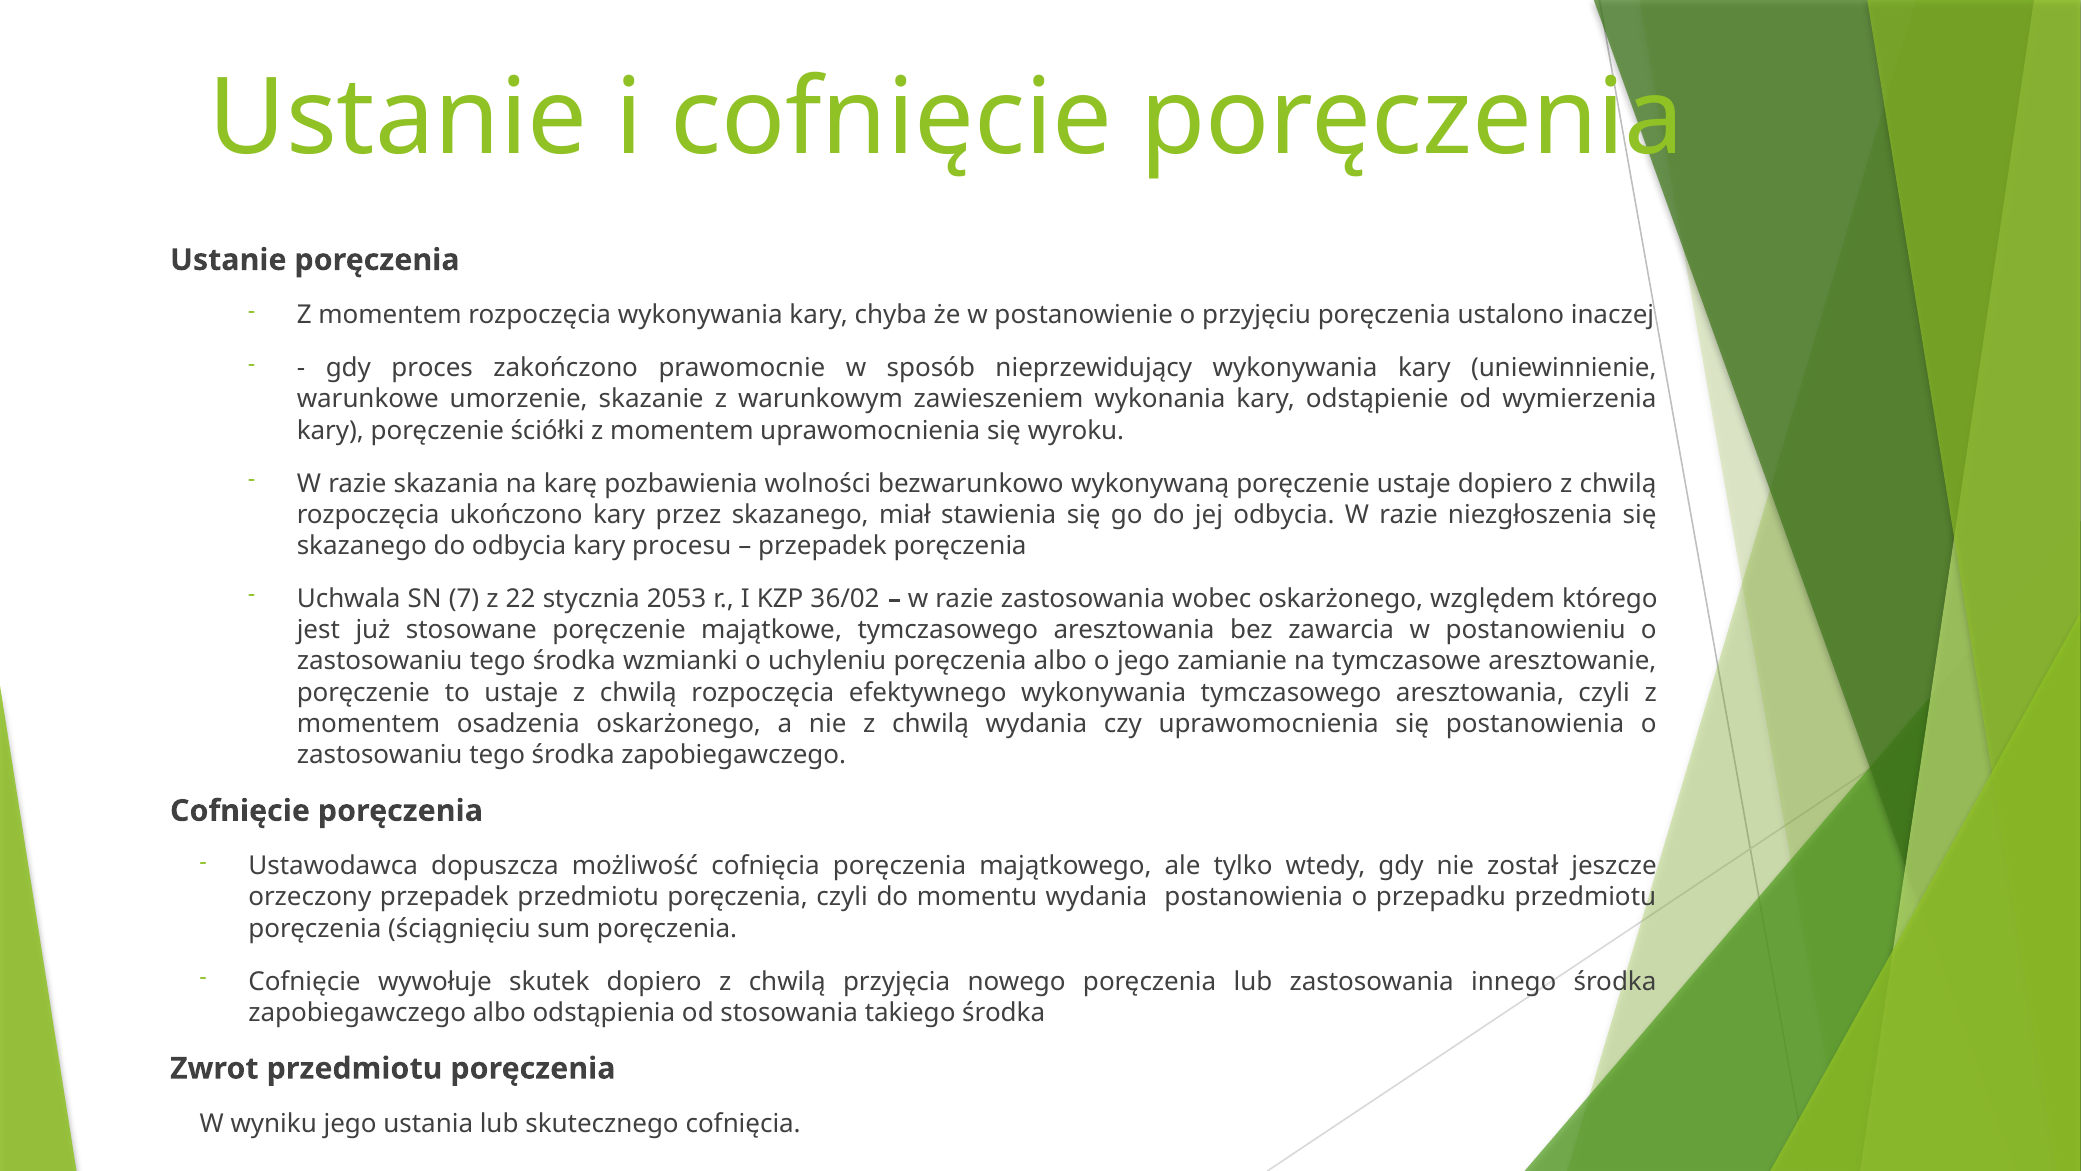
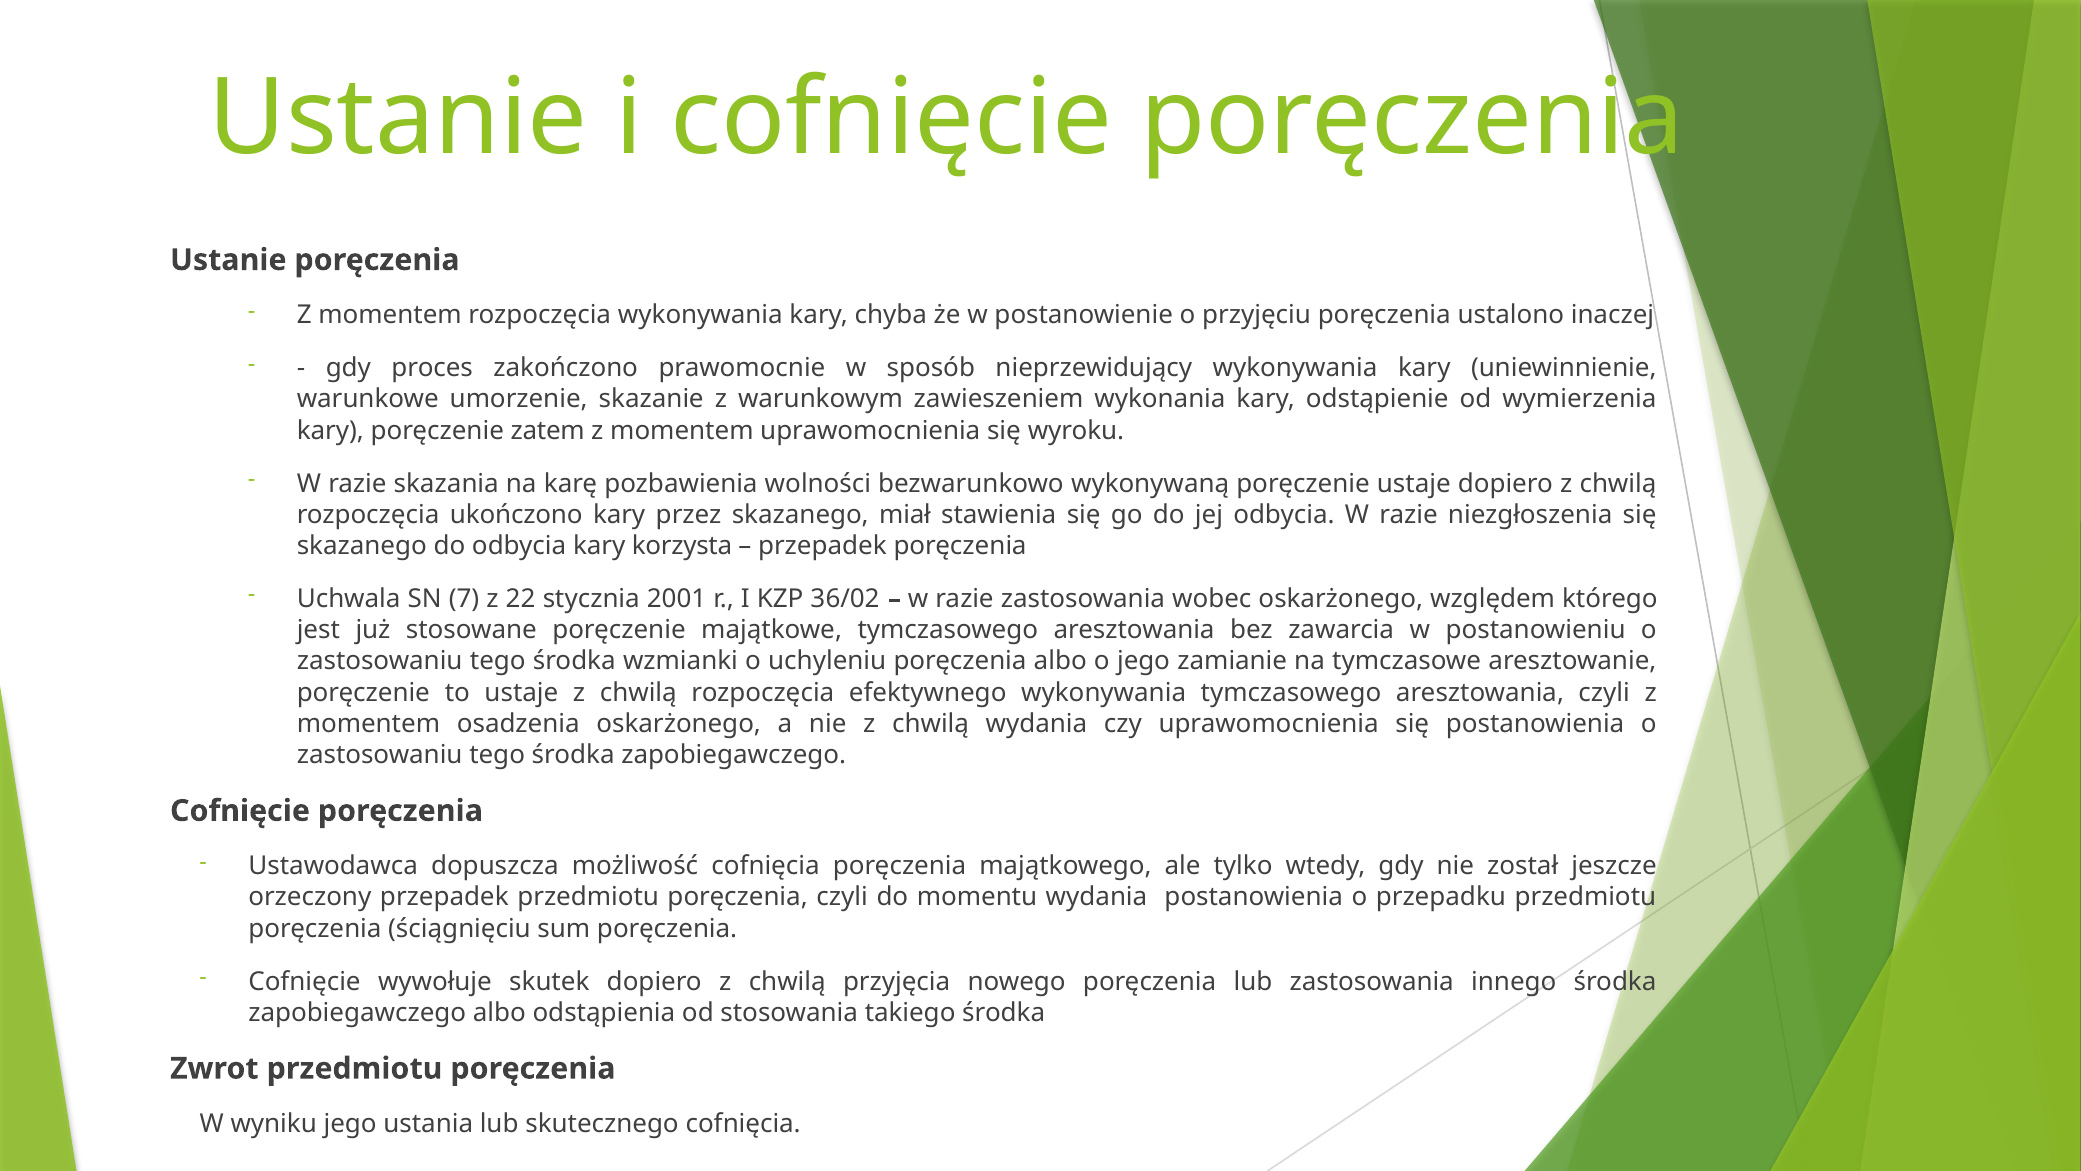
ściółki: ściółki -> zatem (548, 430)
procesu: procesu -> korzysta (682, 546)
2053: 2053 -> 2001 (677, 599)
